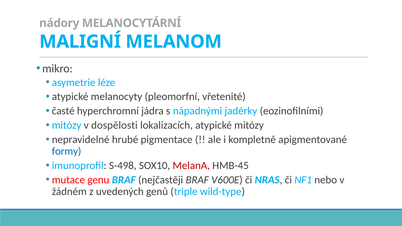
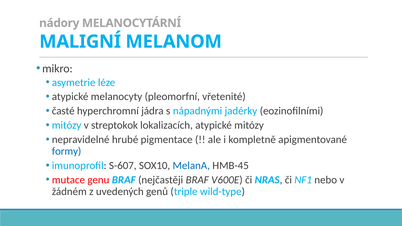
dospělosti: dospělosti -> streptokok (115, 125)
S-498: S-498 -> S-607 (123, 166)
MelanA colour: red -> blue (191, 166)
